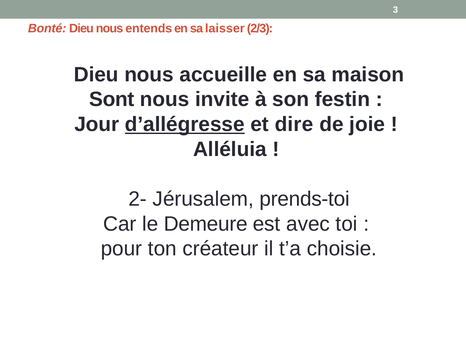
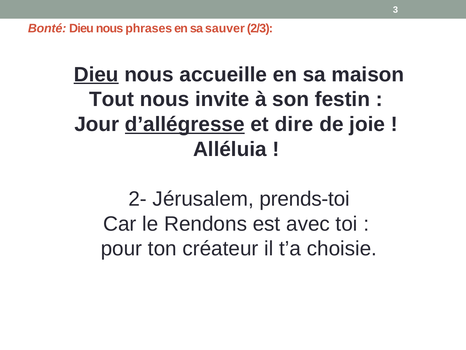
entends: entends -> phrases (149, 28)
laisser: laisser -> sauver (225, 28)
Dieu underline: none -> present (96, 74)
Sont: Sont -> Tout (112, 99)
Demeure: Demeure -> Rendons (206, 224)
